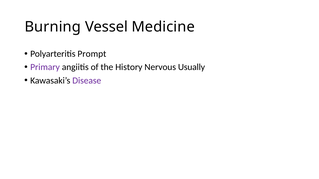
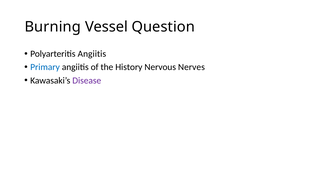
Medicine: Medicine -> Question (163, 27)
Polyarteritis Prompt: Prompt -> Angiitis (92, 54)
Primary colour: purple -> blue (45, 67)
Usually: Usually -> Nerves (191, 67)
